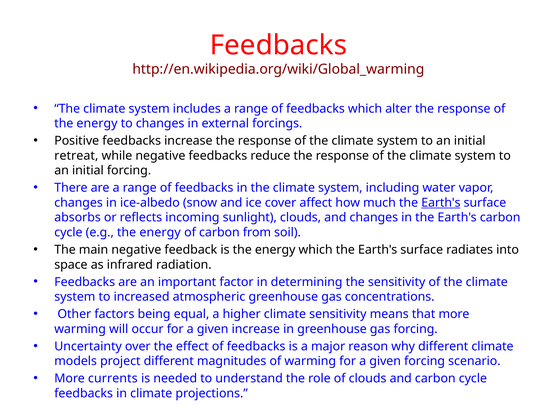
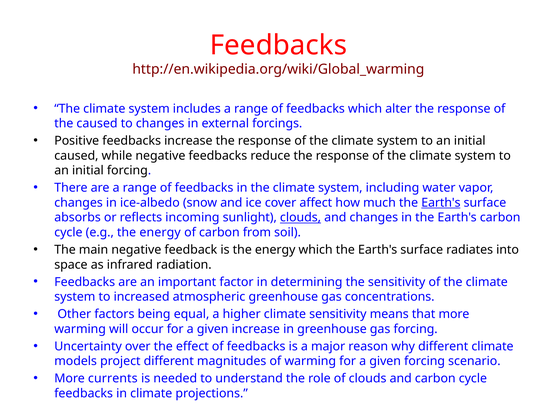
energy: energy -> caused (97, 123)
retreat: retreat -> caused (76, 156)
clouds underline: none -> present (301, 217)
